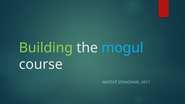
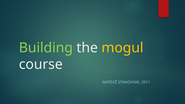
mogul colour: light blue -> yellow (122, 48)
